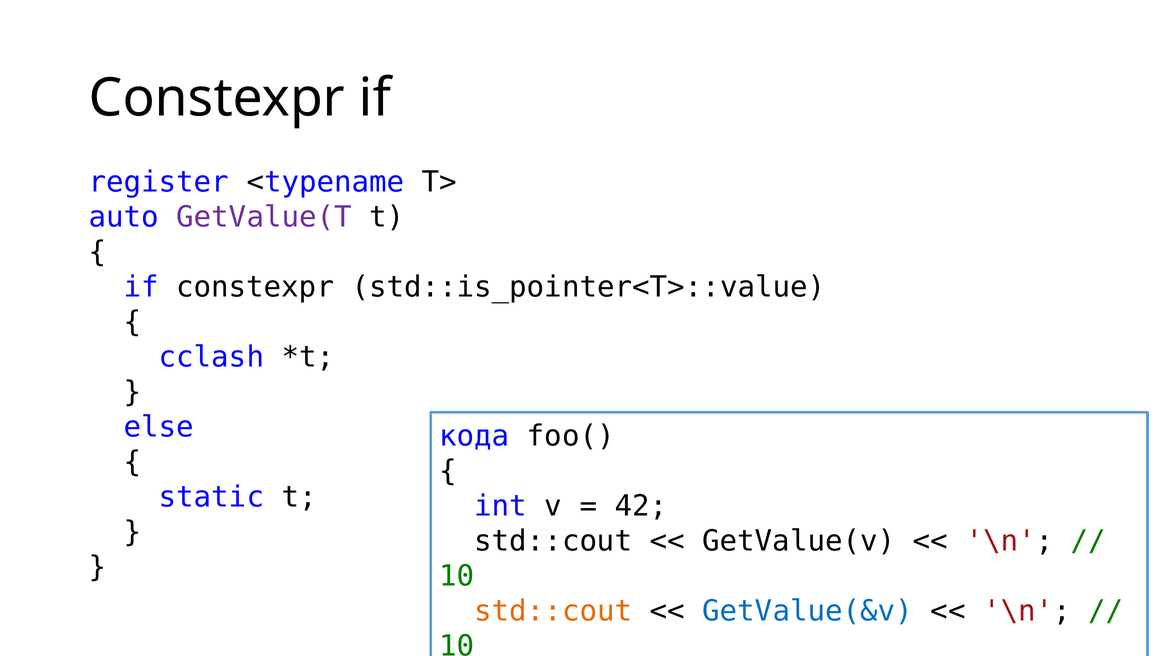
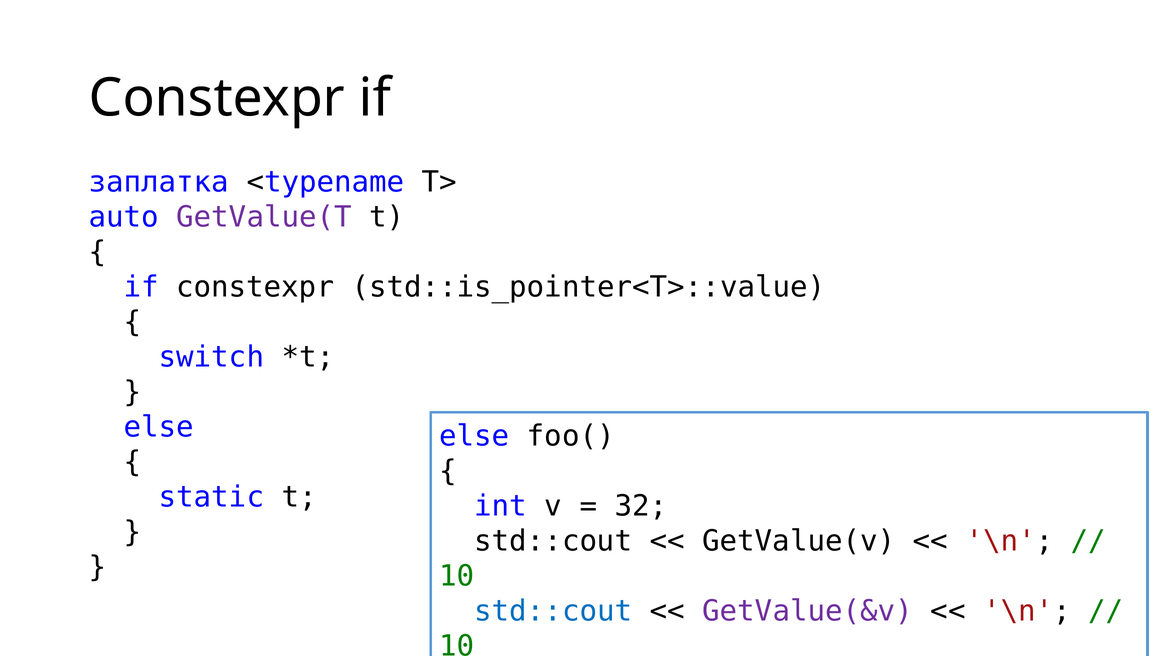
register: register -> заплатка (159, 182)
cclash: cclash -> switch (211, 357)
кода: кода -> else (474, 436)
42: 42 -> 32 (641, 506)
std::cout colour: orange -> blue (553, 611)
GetValue(&v colour: blue -> purple (808, 611)
